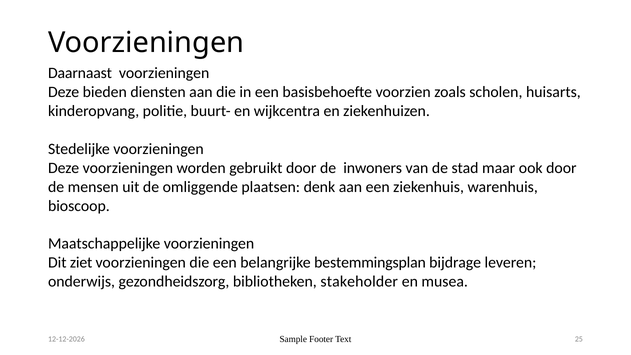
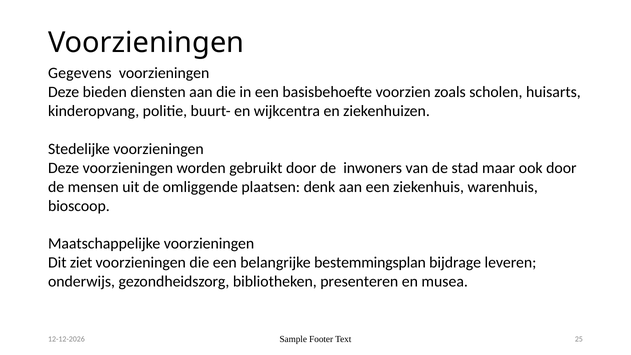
Daarnaast: Daarnaast -> Gegevens (80, 73)
stakeholder: stakeholder -> presenteren (359, 281)
